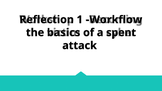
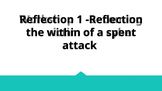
1 Workflow: Workflow -> Reflection (114, 20)
basics: basics -> within (64, 33)
